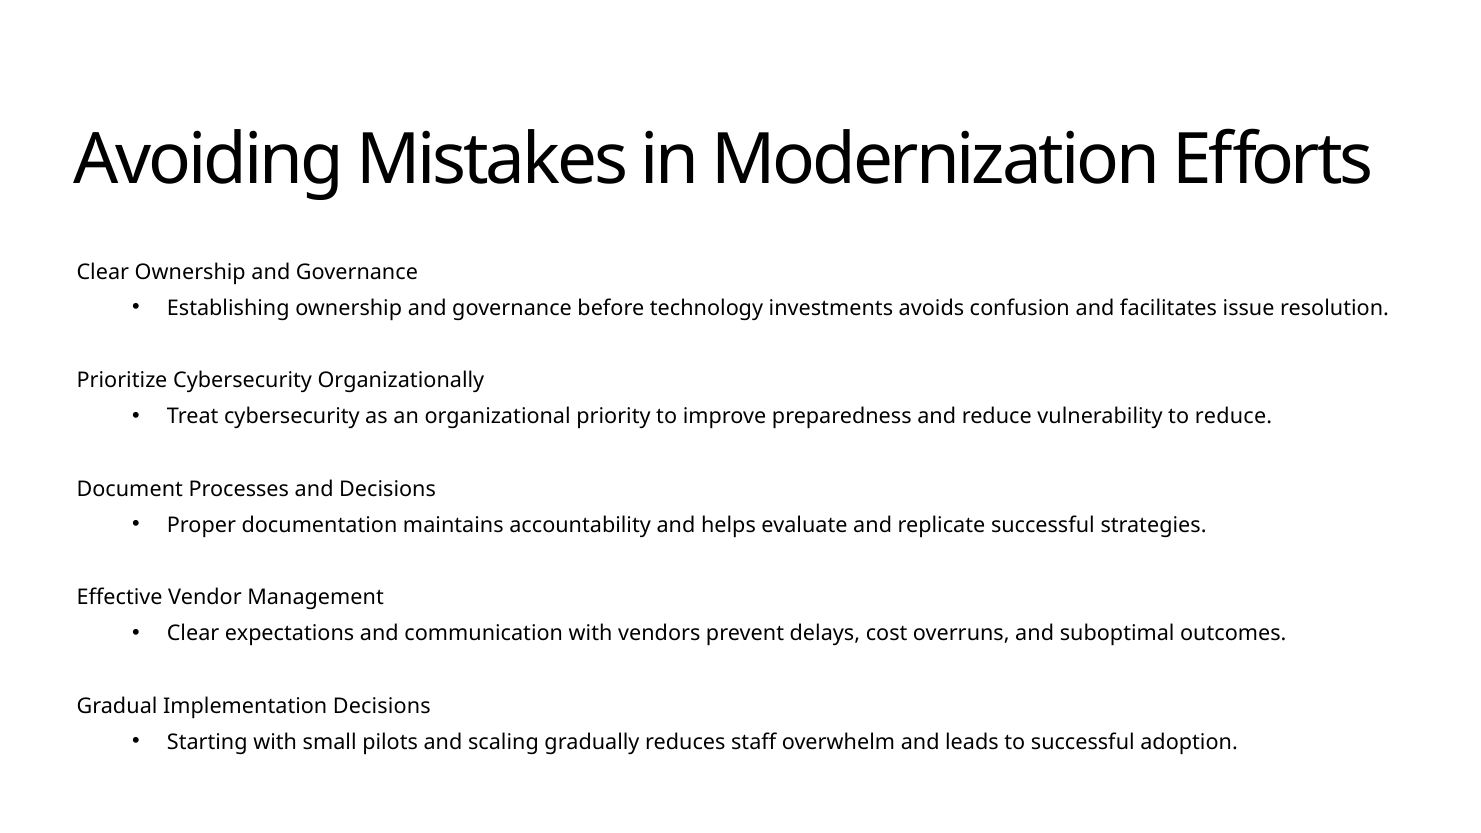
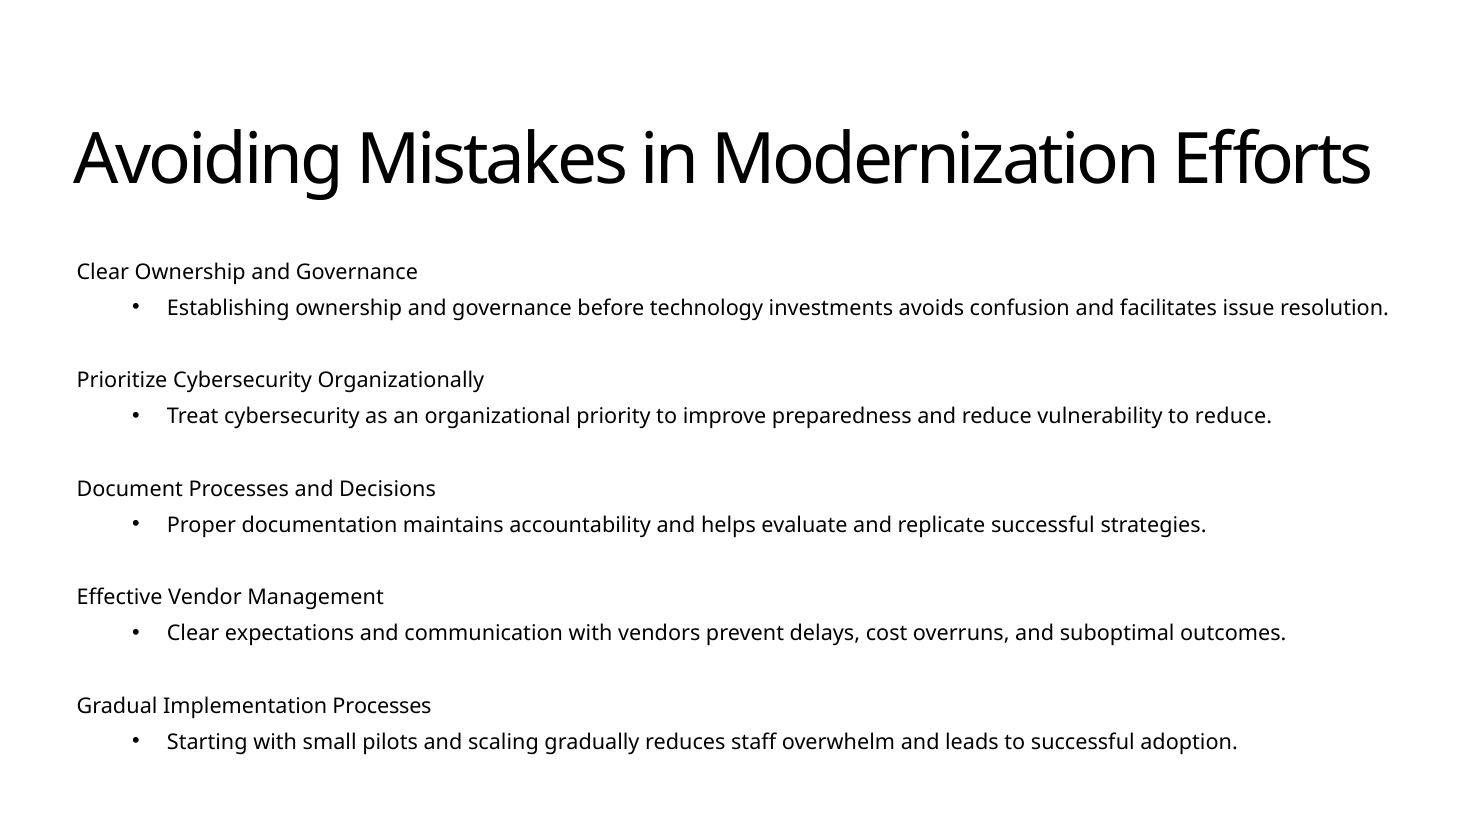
Implementation Decisions: Decisions -> Processes (382, 706)
